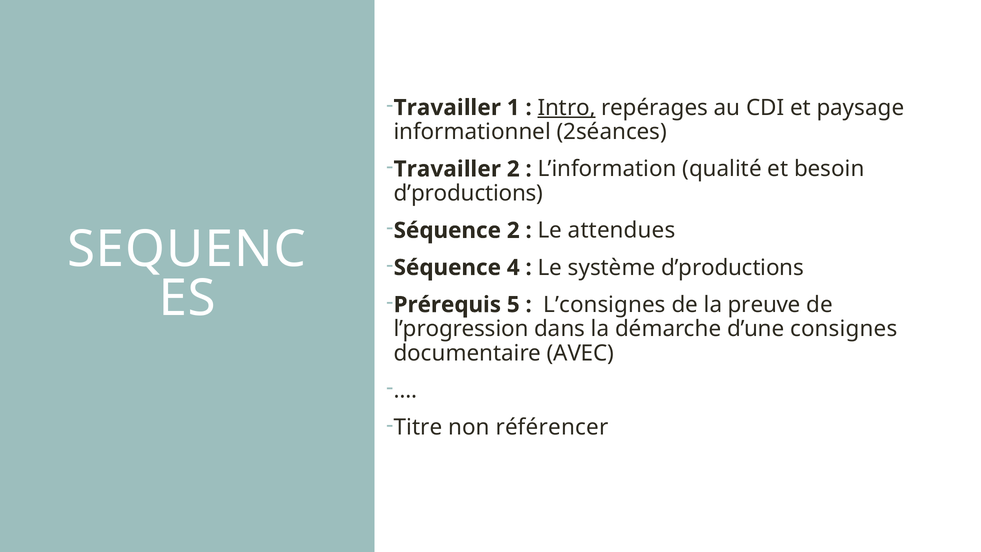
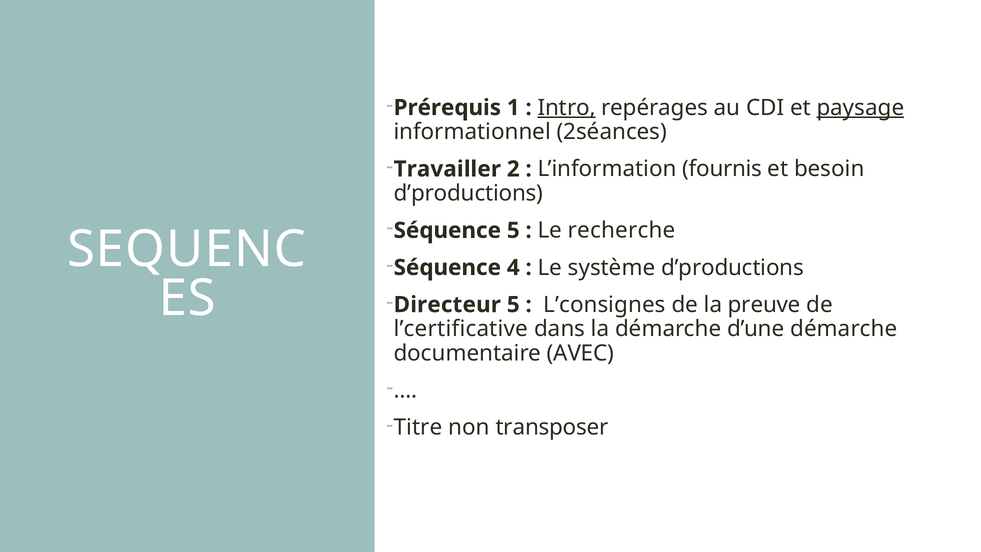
Travailler: Travailler -> Prérequis (447, 108)
paysage underline: none -> present (860, 108)
qualité: qualité -> fournis (722, 169)
Séquence 2: 2 -> 5 (513, 230)
attendues: attendues -> recherche (622, 230)
Prérequis: Prérequis -> Directeur (447, 305)
l’progression: l’progression -> l’certificative (461, 329)
d’une consignes: consignes -> démarche (844, 329)
référencer: référencer -> transposer (552, 427)
